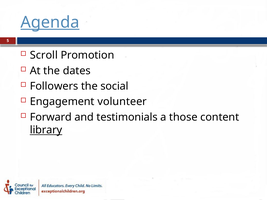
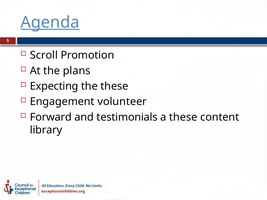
dates: dates -> plans (77, 71)
Followers: Followers -> Expecting (54, 86)
the social: social -> these (114, 86)
a those: those -> these (183, 117)
library underline: present -> none (46, 130)
